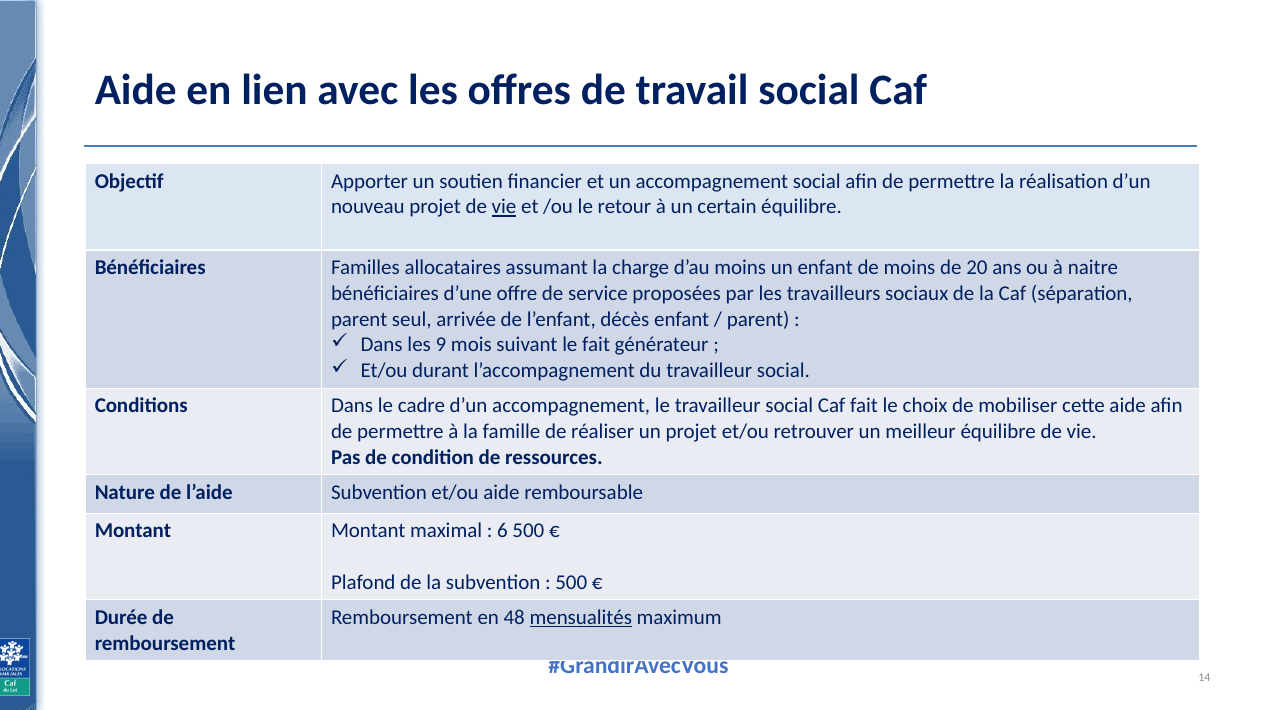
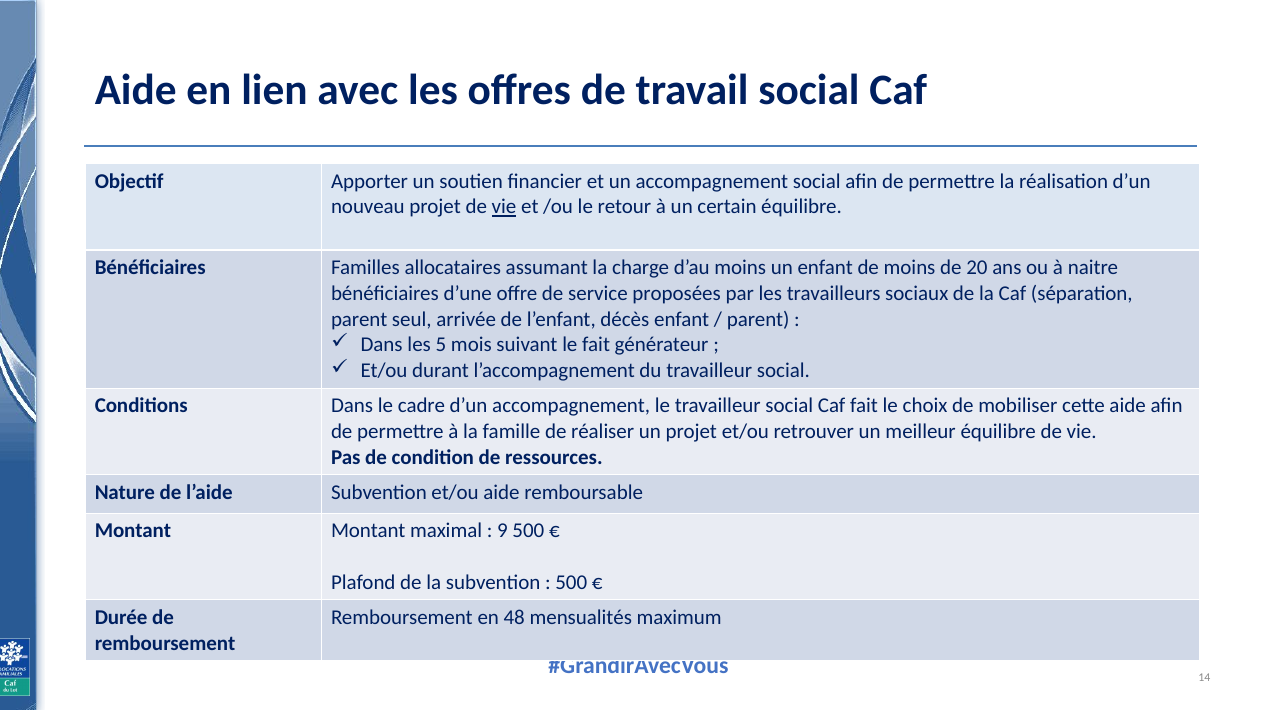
9: 9 -> 5 (441, 345)
6: 6 -> 9 (502, 531)
mensualités underline: present -> none (581, 618)
